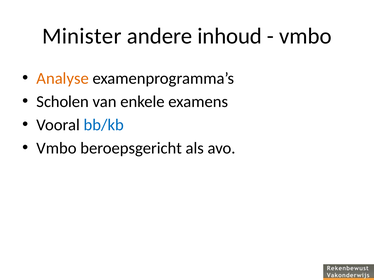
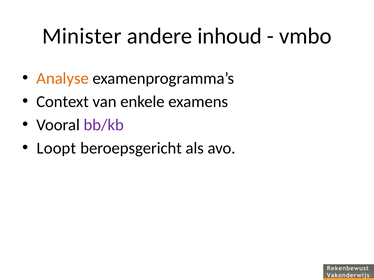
Scholen: Scholen -> Context (63, 102)
bb/kb colour: blue -> purple (104, 125)
Vmbo: Vmbo -> Loopt (56, 148)
